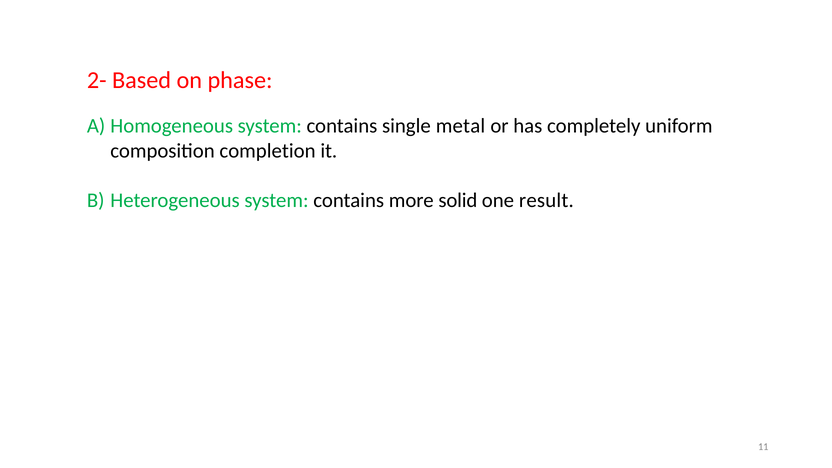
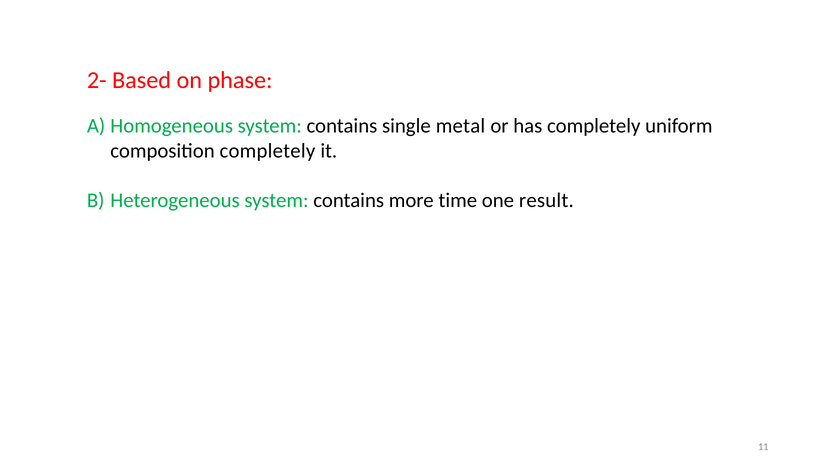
composition completion: completion -> completely (267, 151)
solid: solid -> time (458, 201)
